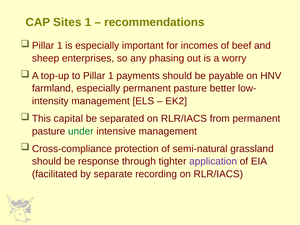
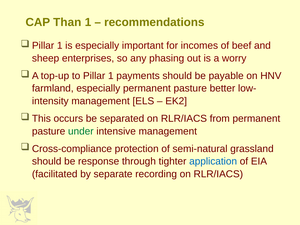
Sites: Sites -> Than (67, 22)
capital: capital -> occurs (68, 119)
application colour: purple -> blue (213, 161)
